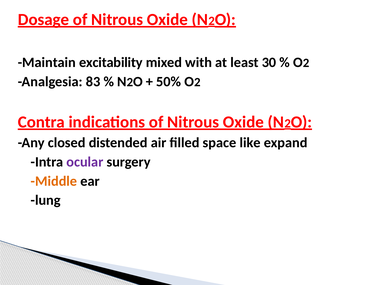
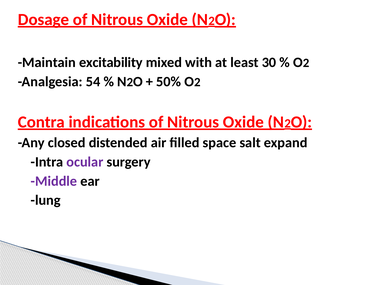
83: 83 -> 54 (93, 82)
like: like -> salt (250, 143)
Middle colour: orange -> purple (54, 182)
